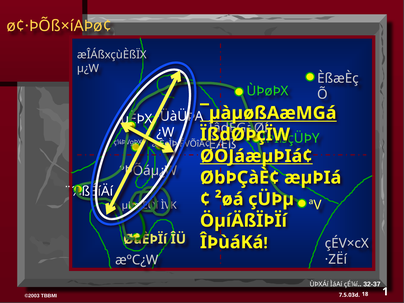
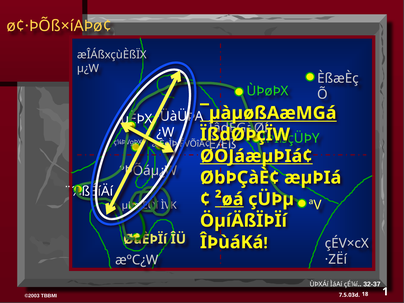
²øá underline: none -> present (229, 199)
